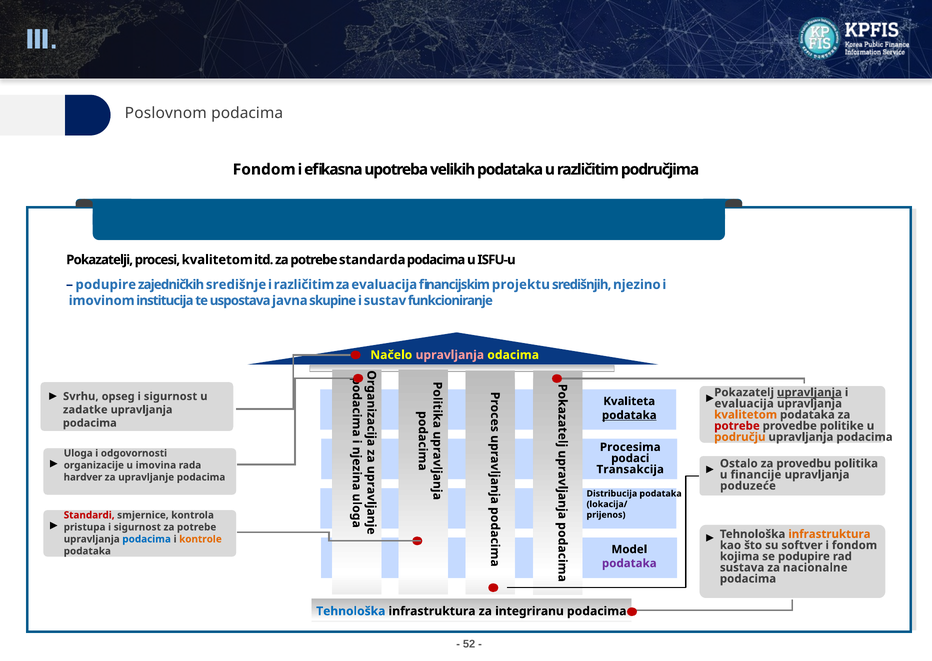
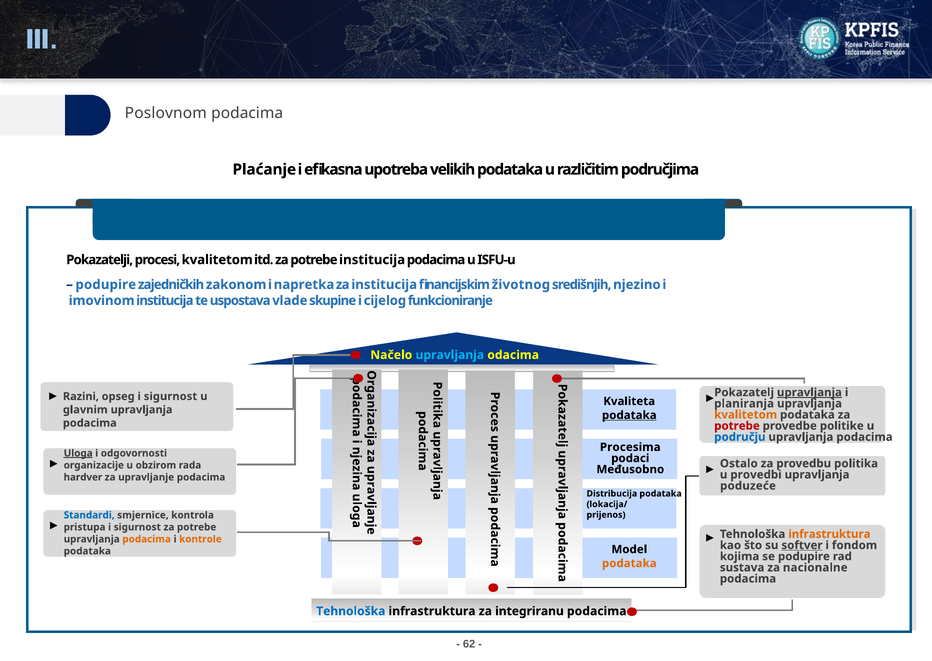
Fondom: Fondom -> Plaćanje (264, 169)
potrebe standarda: standarda -> institucija (372, 260)
središnje: središnje -> zakonom (236, 284)
i različitim: različitim -> napretka (304, 284)
za evaluacija: evaluacija -> institucija (384, 284)
projektu: projektu -> životnog (521, 284)
javna: javna -> vlade (290, 300)
sustav: sustav -> cijelog (385, 300)
upravljanja colour: pink -> light blue (450, 355)
Svrhu: Svrhu -> Razini (81, 396)
evaluacija: evaluacija -> planiranja (744, 403)
zadatke: zadatke -> glavnim (85, 409)
području colour: orange -> blue (740, 437)
Uloga underline: none -> present (78, 453)
imovina: imovina -> obzirom (156, 465)
Transakcija: Transakcija -> Međusobno (630, 469)
financije: financije -> provedbi (756, 474)
Standardi colour: red -> blue (89, 515)
podacima colour: blue -> orange (147, 539)
softver underline: none -> present (802, 545)
podataka colour: purple -> orange (629, 563)
52: 52 -> 62 (469, 644)
